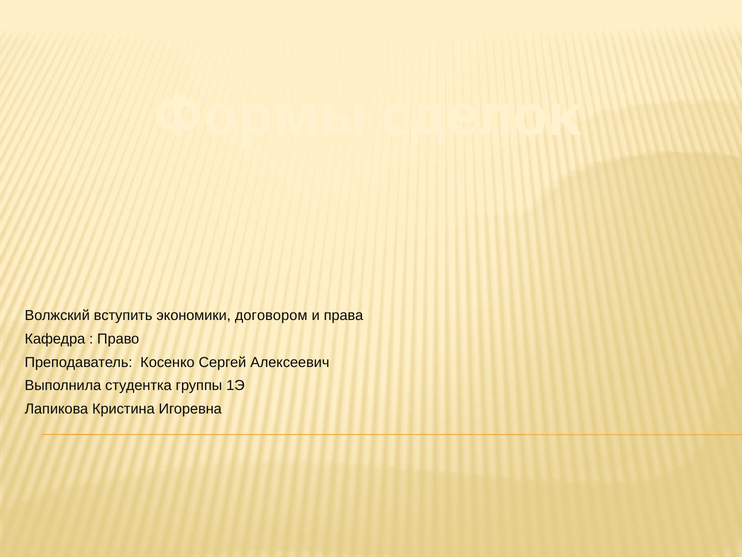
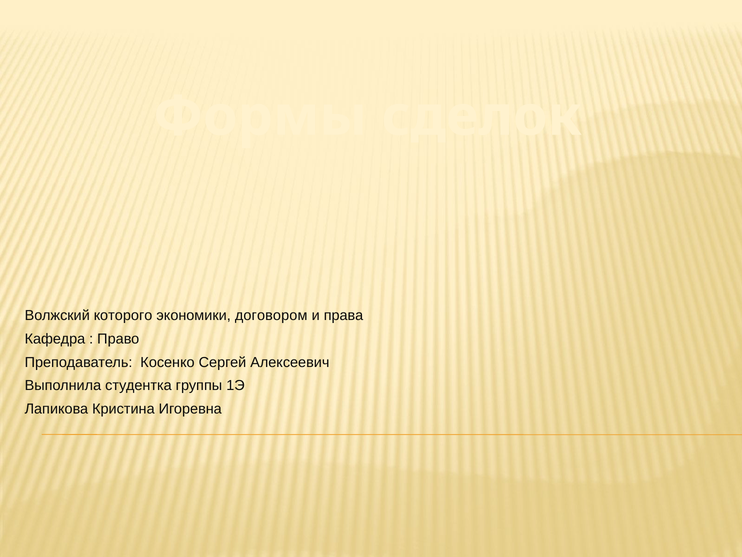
вступить: вступить -> которого (123, 315)
